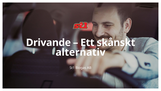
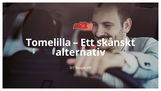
Drivande: Drivande -> Tomelilla (48, 42)
